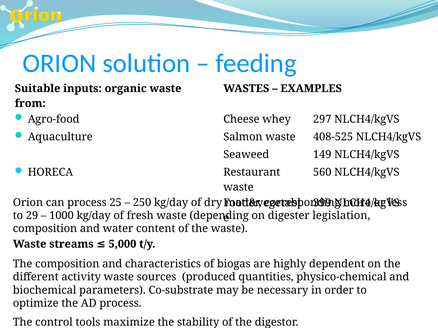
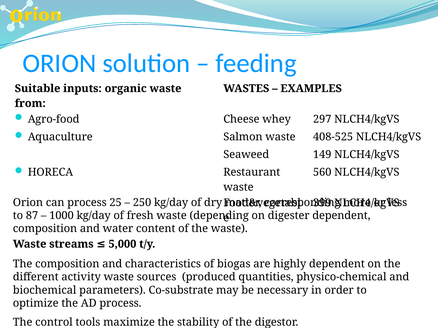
29: 29 -> 87 (32, 216)
digester legislation: legislation -> dependent (341, 216)
